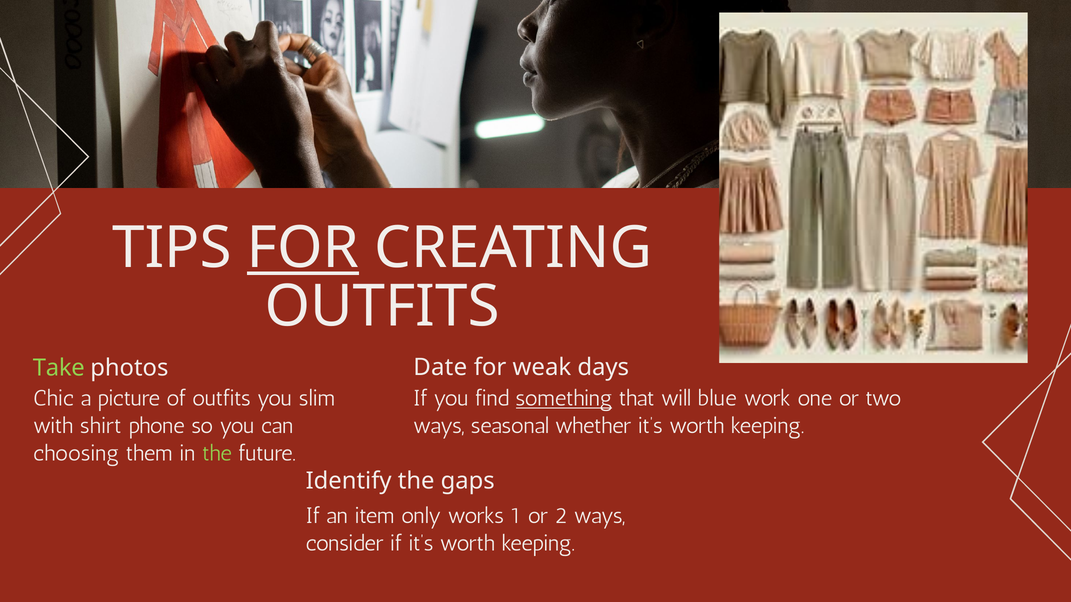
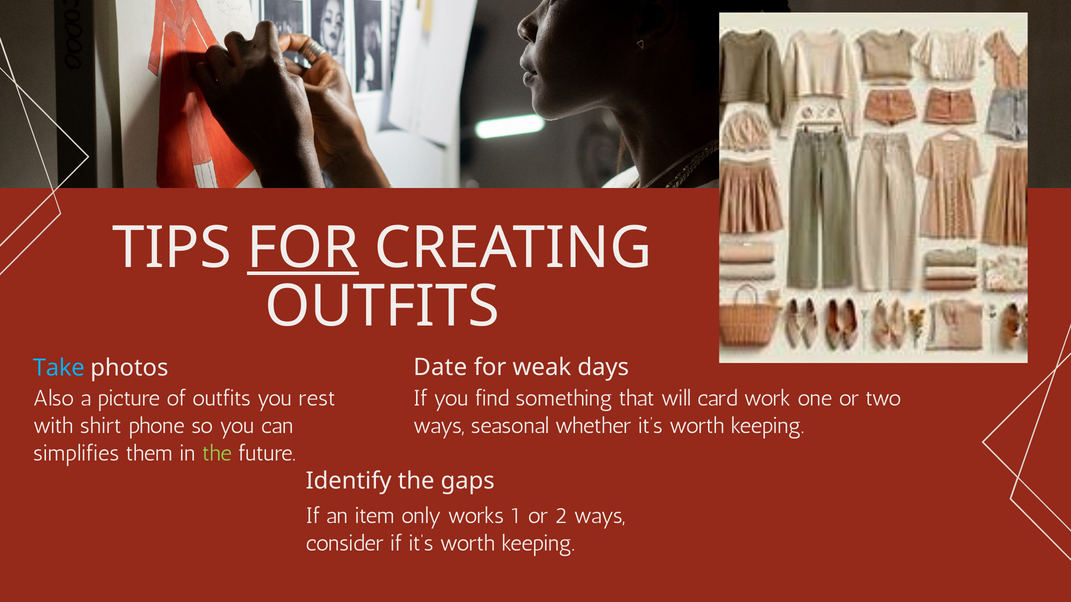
Take colour: light green -> light blue (59, 368)
Chic: Chic -> Also (54, 399)
slim: slim -> rest (317, 399)
something underline: present -> none (564, 399)
blue: blue -> card (717, 399)
choosing: choosing -> simplifies (76, 454)
